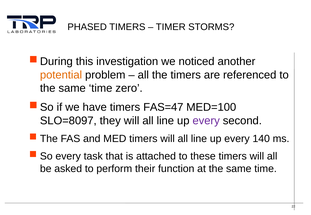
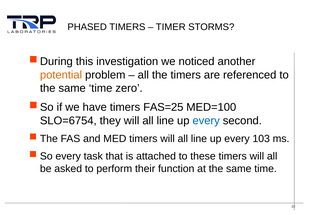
FAS=47: FAS=47 -> FAS=25 (163, 107)
SLO=8097: SLO=8097 -> SLO=6754 (68, 121)
every colour: purple -> blue (206, 121)
140: 140 -> 103 (261, 139)
